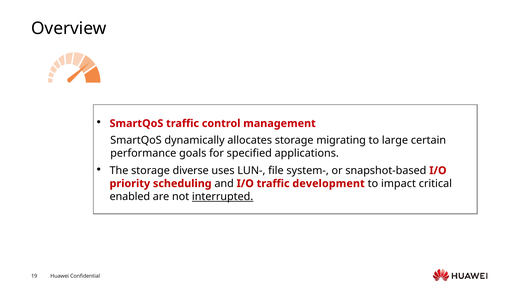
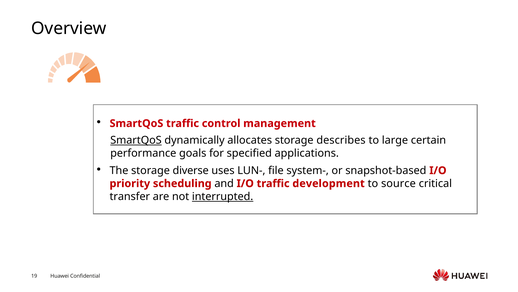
SmartQoS underline: none -> present (136, 140)
migrating: migrating -> describes (341, 140)
impact: impact -> source (398, 183)
enabled: enabled -> transfer (130, 196)
